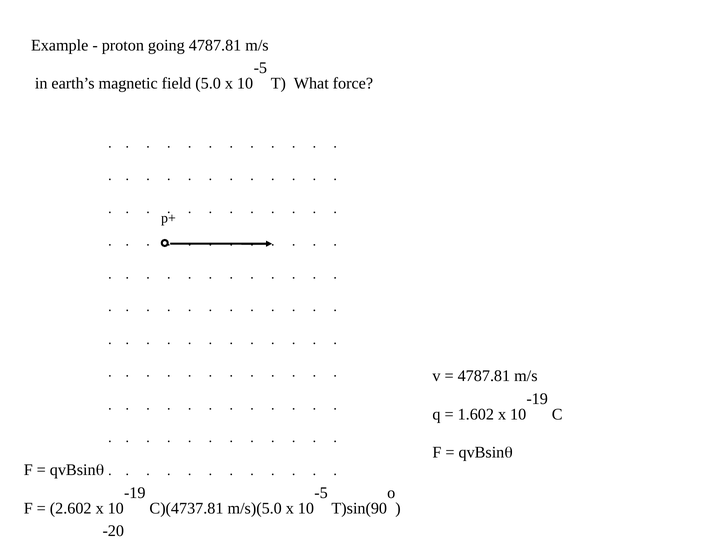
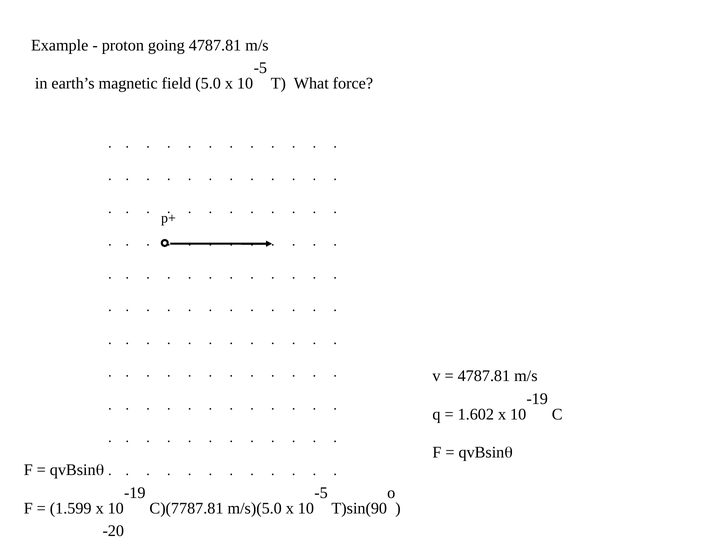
2.602: 2.602 -> 1.599 (71, 508)
C)(4737.81: C)(4737.81 -> C)(7787.81 (186, 508)
